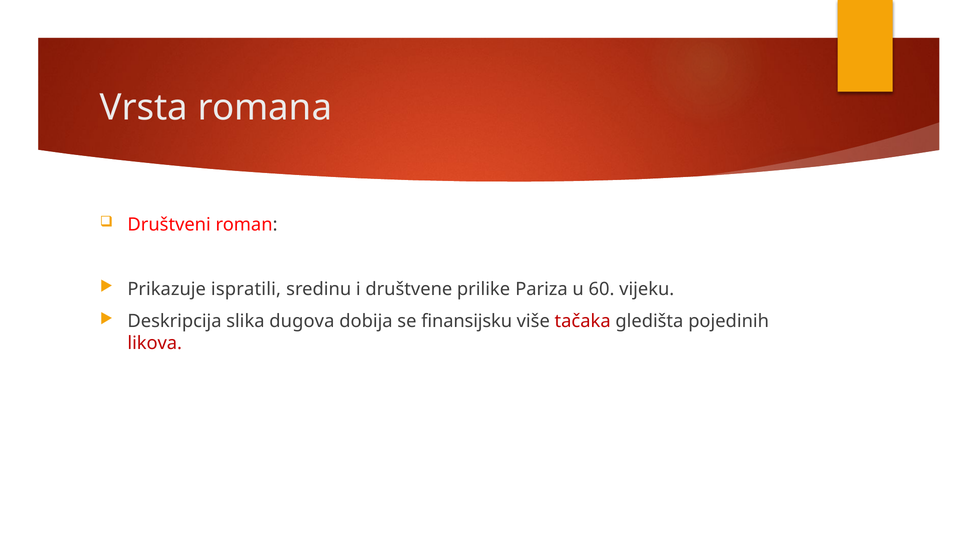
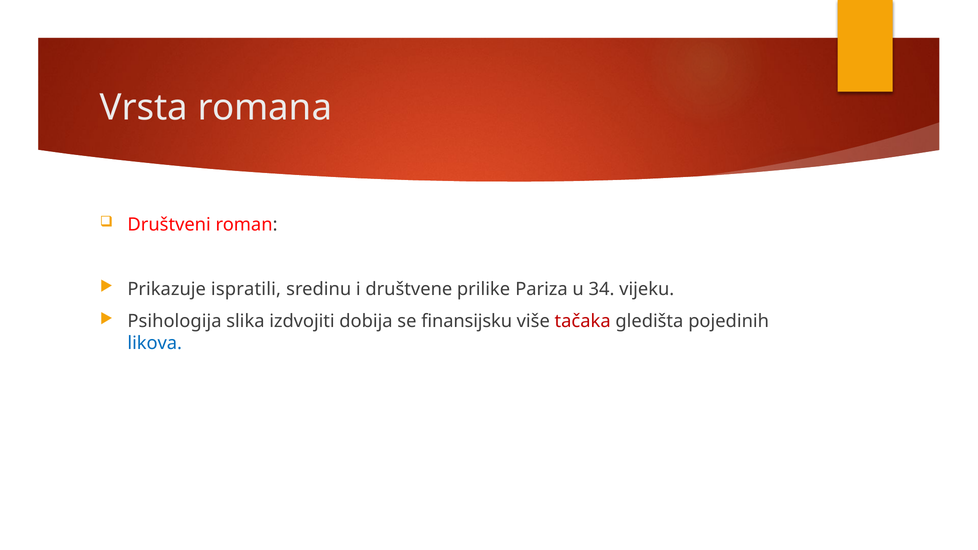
60: 60 -> 34 (602, 289)
Deskripcija: Deskripcija -> Psihologija (175, 321)
dugova: dugova -> izdvojiti (302, 321)
likova colour: red -> blue (155, 343)
